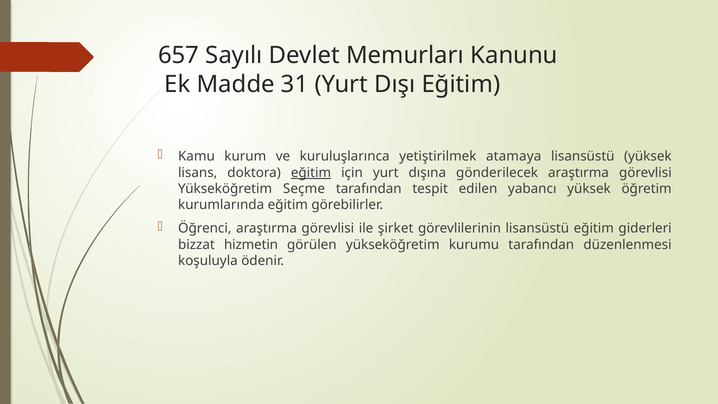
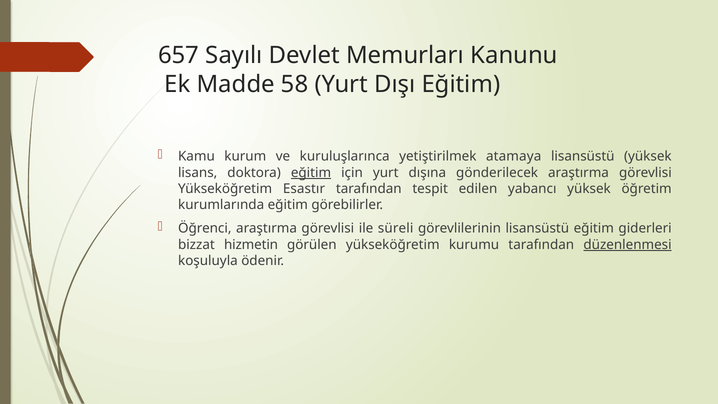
31: 31 -> 58 (295, 84)
Seçme: Seçme -> Esastır (304, 189)
şirket: şirket -> süreli (396, 228)
düzenlenmesi underline: none -> present (628, 245)
